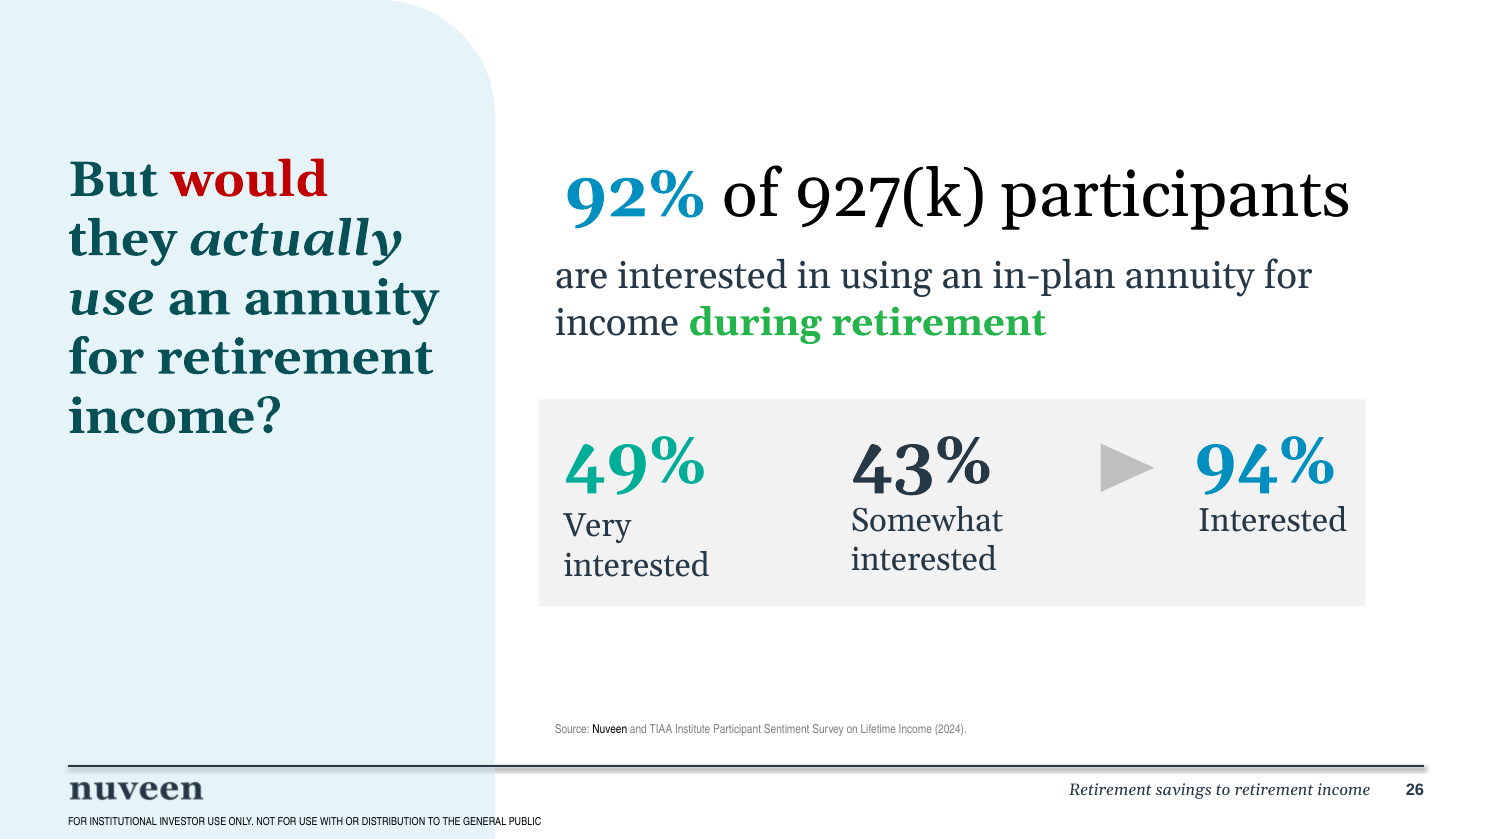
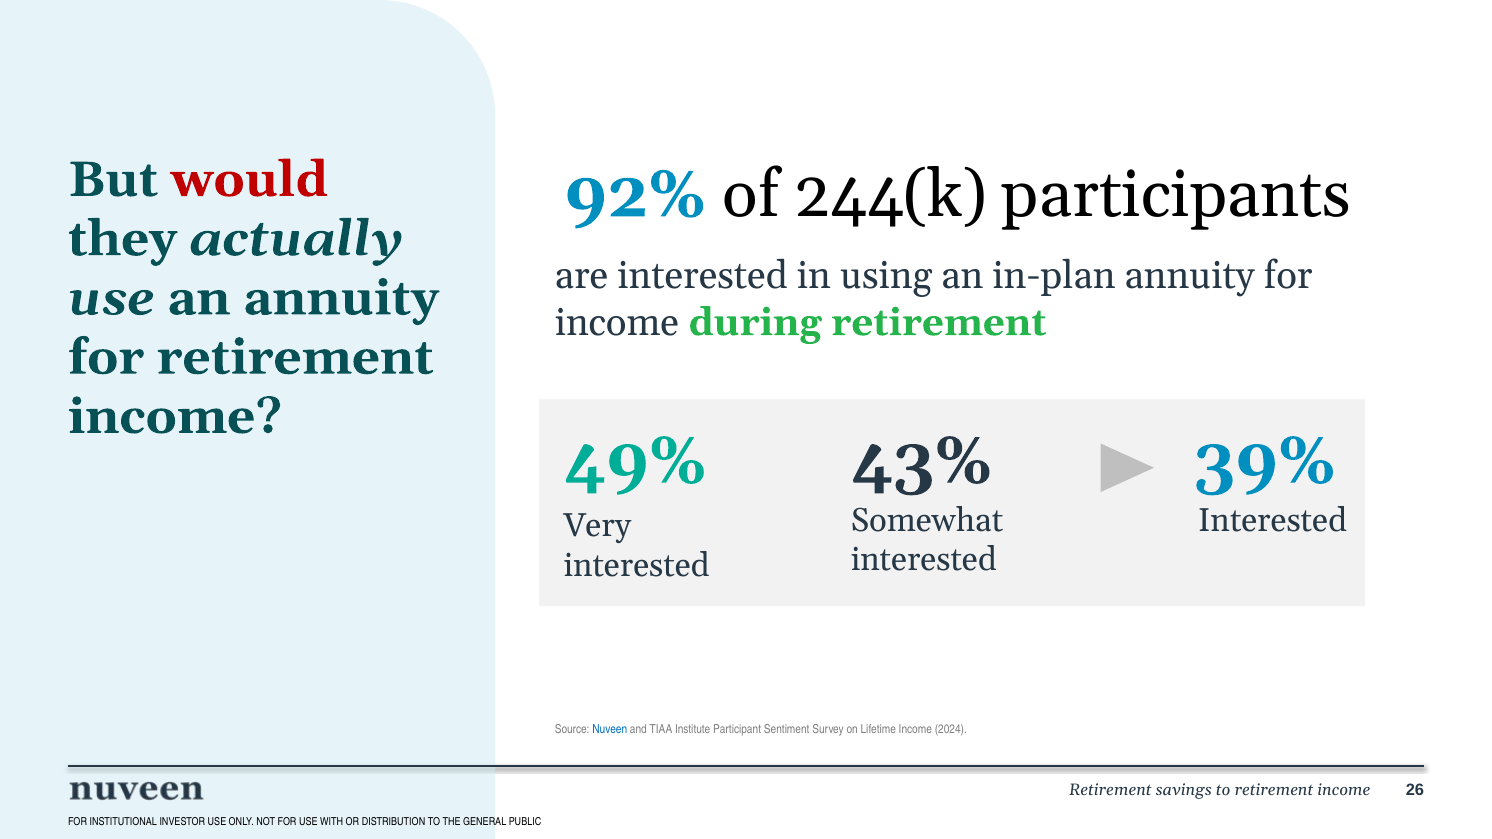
927(k: 927(k -> 244(k (891, 195)
94%: 94% -> 39% (1265, 461)
Nuveen colour: black -> blue (610, 730)
